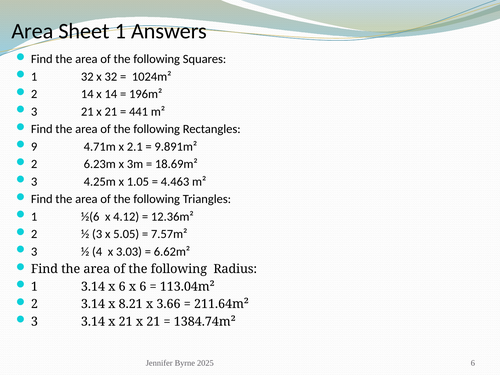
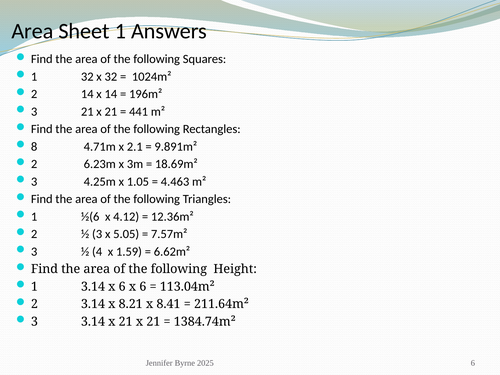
9: 9 -> 8 (34, 147)
3.03: 3.03 -> 1.59 (129, 252)
Radius: Radius -> Height (235, 269)
3.66: 3.66 -> 8.41 (168, 304)
